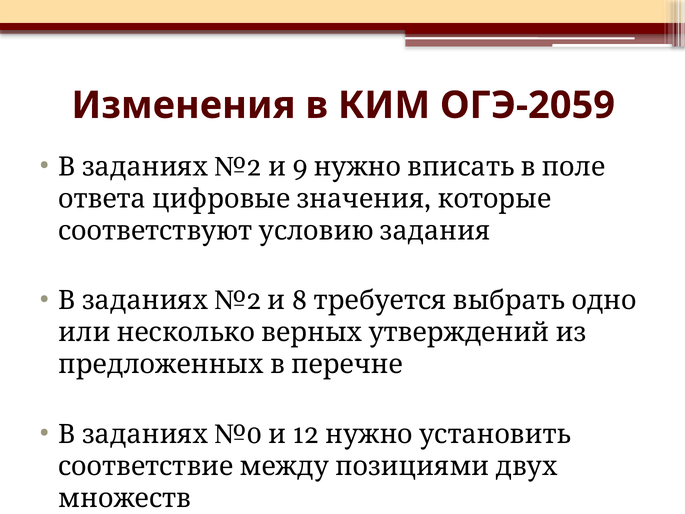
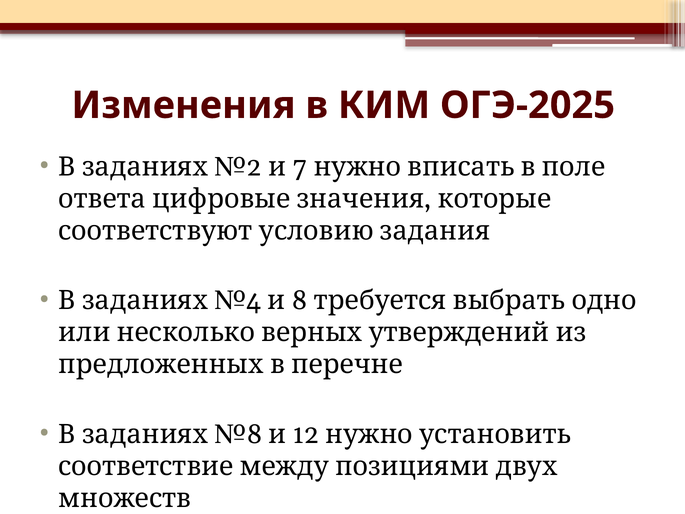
ОГЭ-2059: ОГЭ-2059 -> ОГЭ-2025 (528, 105)
9: 9 -> 7 (300, 167)
№2: №2 -> №4 (238, 300)
№0: №0 -> №8 (238, 434)
